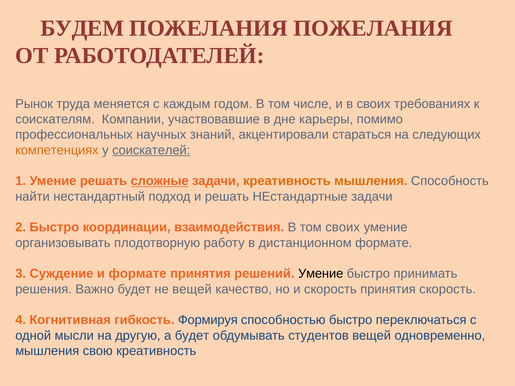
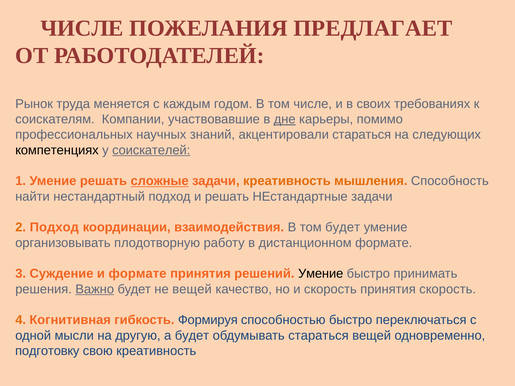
БУДЕМ: БУДЕМ -> ЧИСЛЕ (82, 28)
ПОЖЕЛАНИЯ ПОЖЕЛАНИЯ: ПОЖЕЛАНИЯ -> ПРЕДЛАГАЕТ (373, 28)
дне underline: none -> present (285, 119)
компетенциях colour: orange -> black (57, 150)
2 Быстро: Быстро -> Подход (54, 228)
том своих: своих -> будет (343, 228)
Важно underline: none -> present (95, 289)
обдумывать студентов: студентов -> стараться (318, 336)
мышления: мышления -> подготовку (47, 351)
